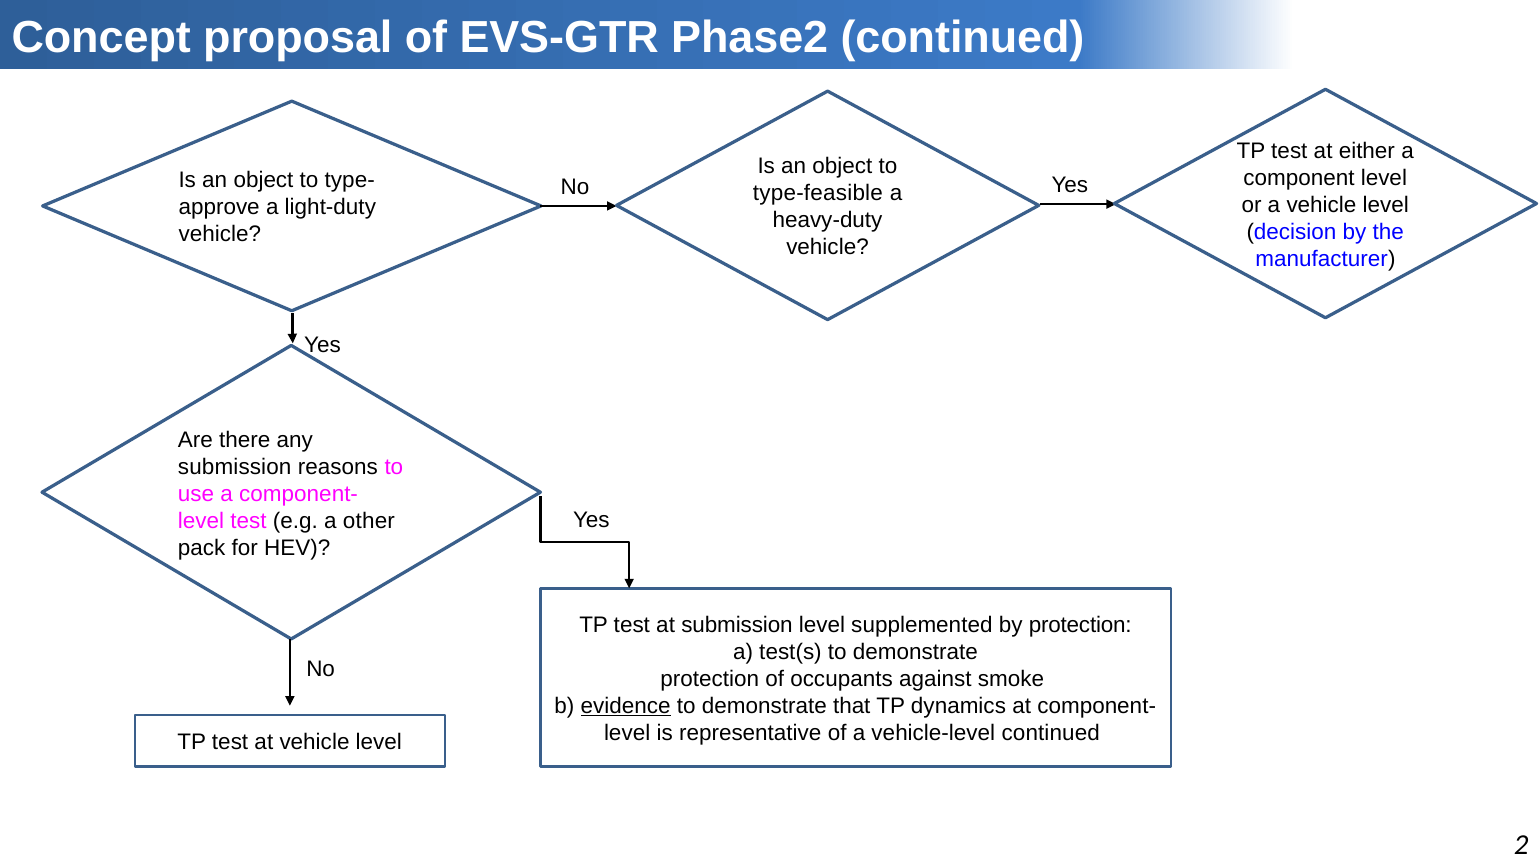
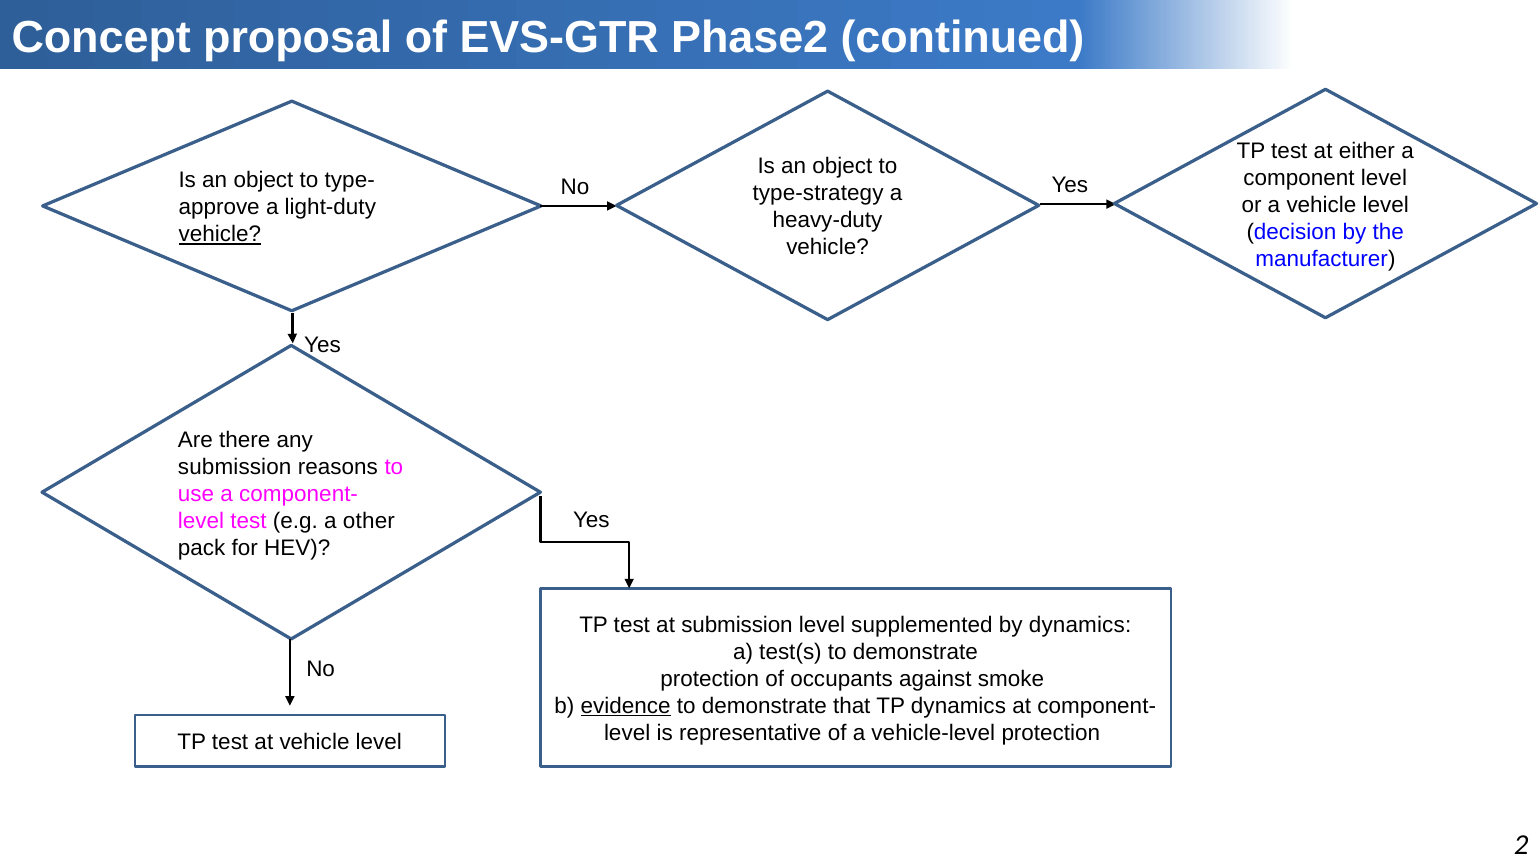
type-feasible: type-feasible -> type-strategy (818, 193)
vehicle underline: none -> present (220, 234)
by protection: protection -> dynamics (1080, 625)
vehicle-level continued: continued -> protection (1051, 733)
